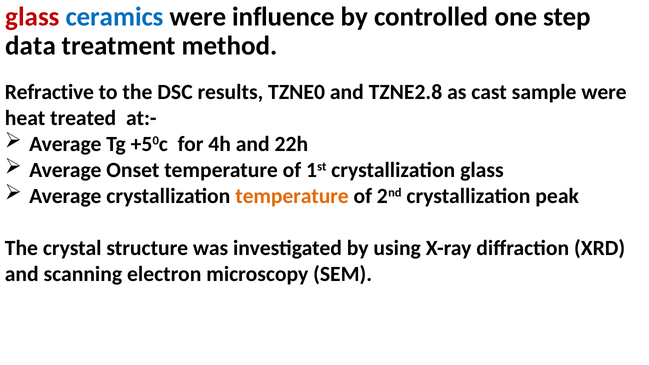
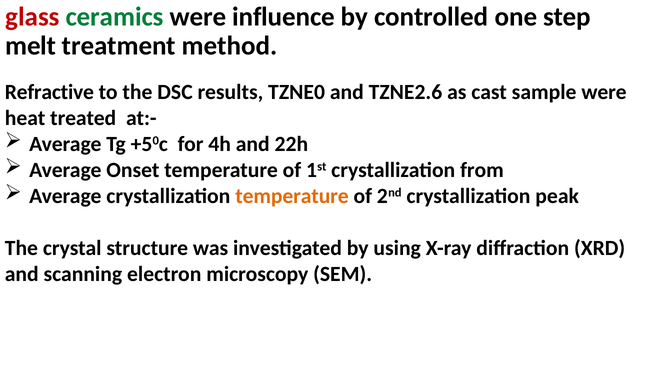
ceramics colour: blue -> green (115, 17)
data: data -> melt (31, 46)
TZNE2.8: TZNE2.8 -> TZNE2.6 (405, 92)
crystallization glass: glass -> from (482, 170)
